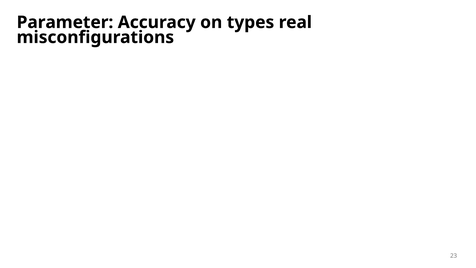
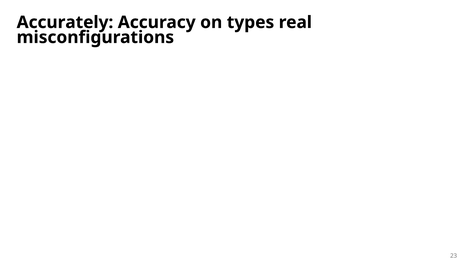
Parameter: Parameter -> Accurately (65, 22)
